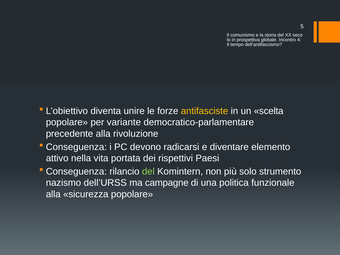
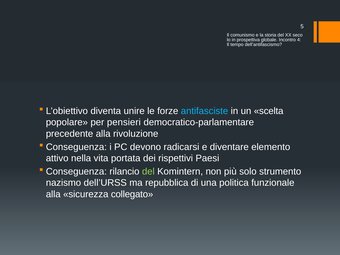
antifasciste colour: yellow -> light blue (205, 111)
variante: variante -> pensieri (124, 122)
campagne: campagne -> repubblica (167, 183)
sicurezza popolare: popolare -> collegato (132, 194)
